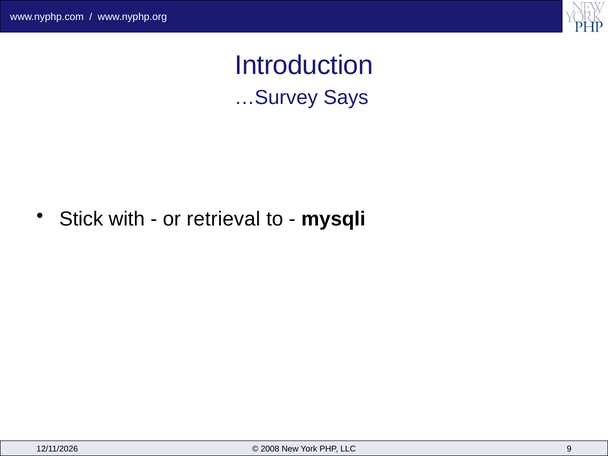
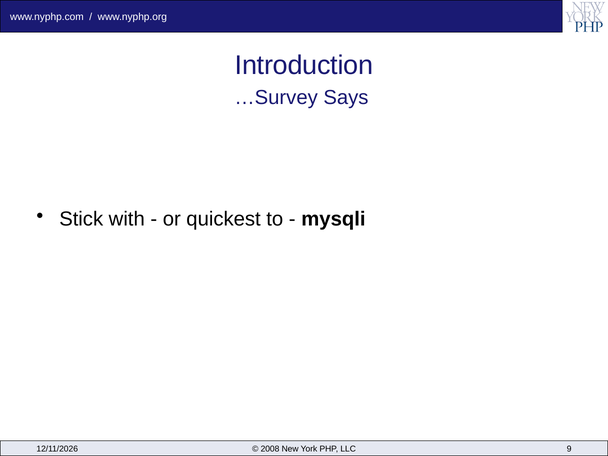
retrieval: retrieval -> quickest (224, 219)
